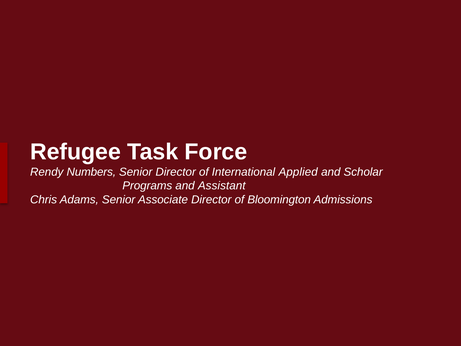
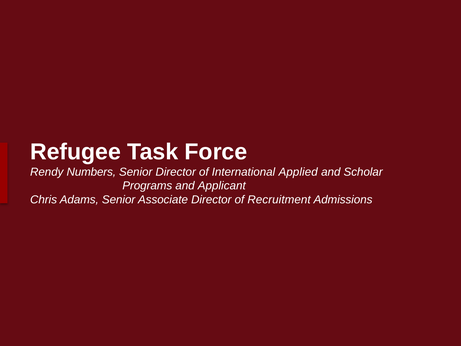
Assistant: Assistant -> Applicant (222, 186)
Bloomington: Bloomington -> Recruitment (279, 200)
